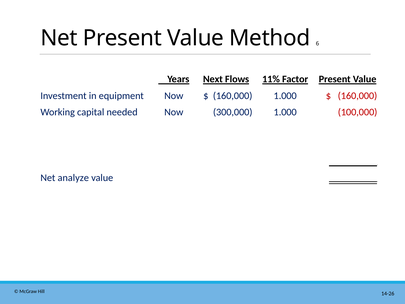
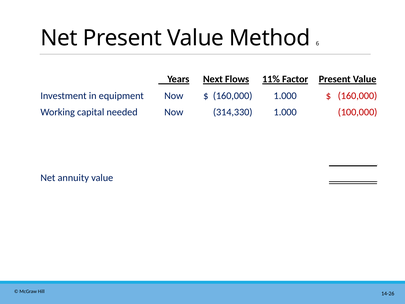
300,000: 300,000 -> 314,330 (233, 112)
analyze: analyze -> annuity (73, 178)
